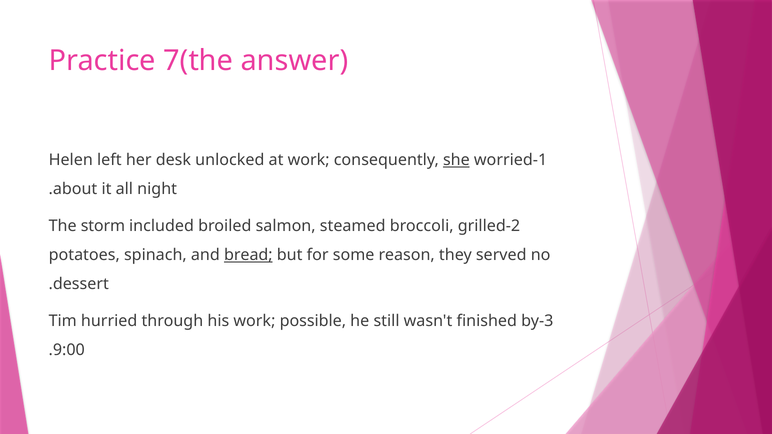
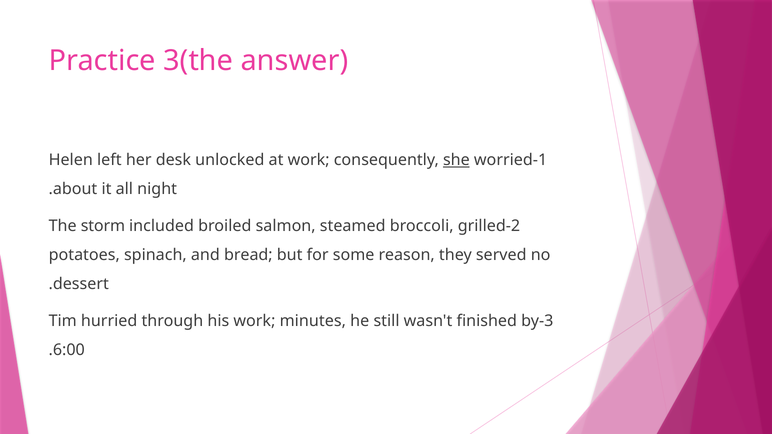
7(the: 7(the -> 3(the (198, 61)
bread underline: present -> none (248, 255)
possible: possible -> minutes (313, 321)
9:00: 9:00 -> 6:00 (69, 350)
